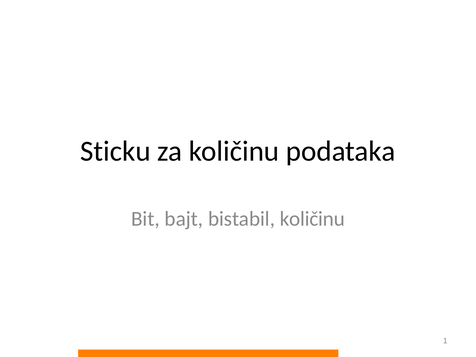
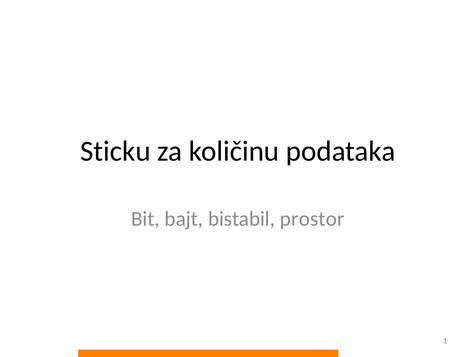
bistabil količinu: količinu -> prostor (312, 219)
